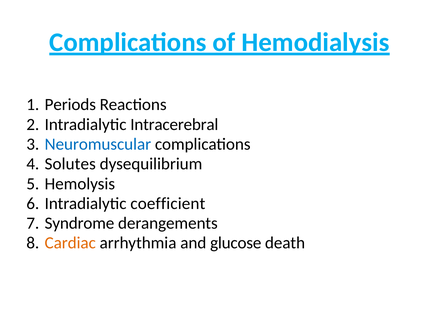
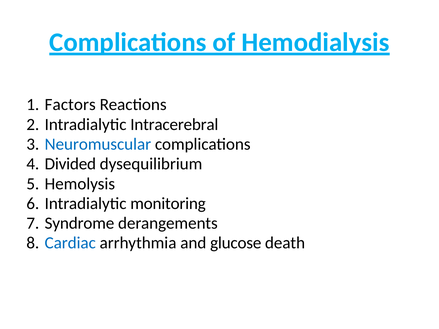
Periods: Periods -> Factors (70, 105)
Solutes: Solutes -> Divided (70, 164)
coefficient: coefficient -> monitoring (168, 204)
Cardiac colour: orange -> blue (70, 243)
